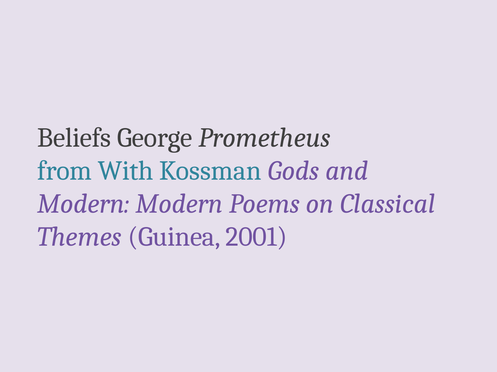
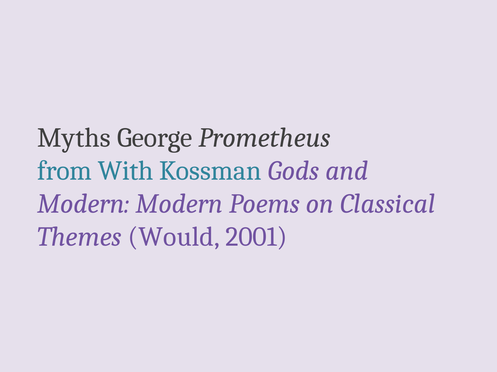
Beliefs: Beliefs -> Myths (74, 138)
Guinea: Guinea -> Would (174, 237)
